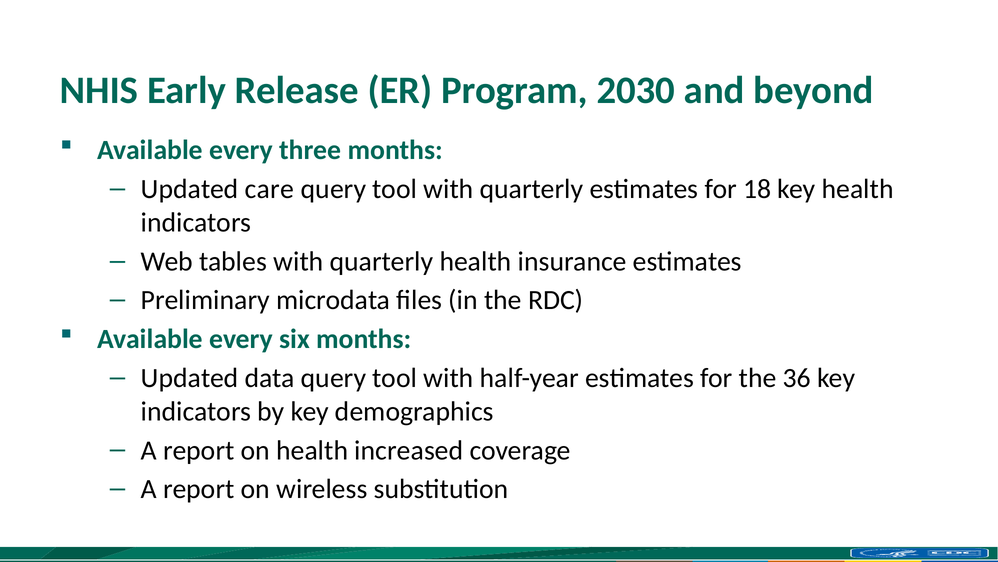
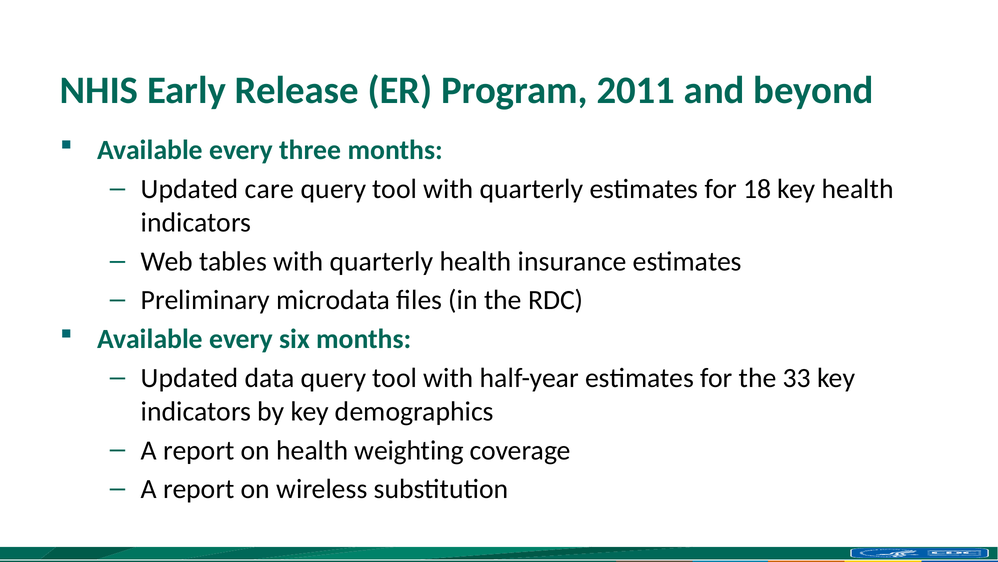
2030: 2030 -> 2011 (636, 90)
36: 36 -> 33 (797, 378)
increased: increased -> weighting (409, 450)
